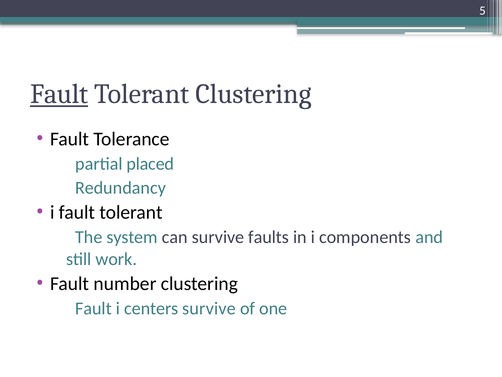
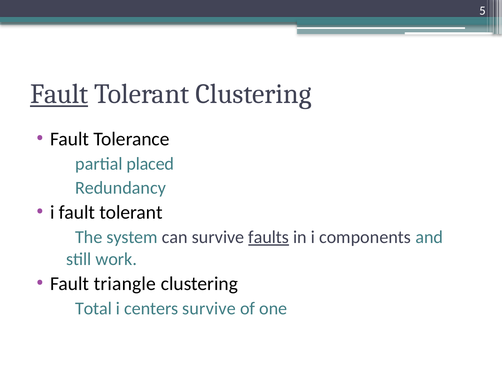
faults underline: none -> present (269, 237)
number: number -> triangle (125, 283)
Fault: Fault -> Total (94, 308)
